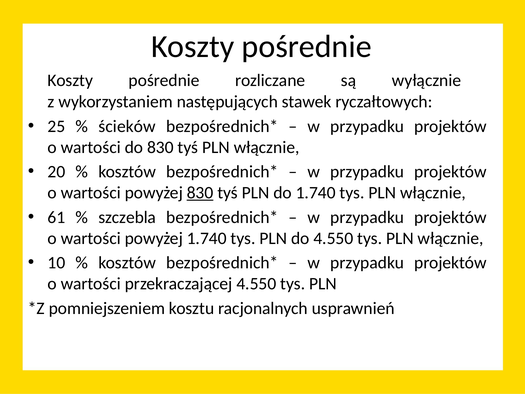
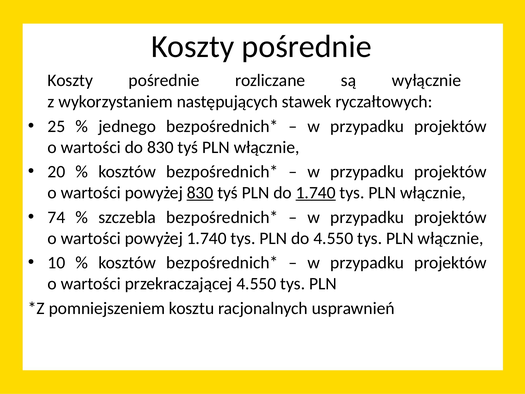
ścieków: ścieków -> jednego (127, 126)
1.740 underline: none -> present (316, 193)
61: 61 -> 74 (57, 217)
